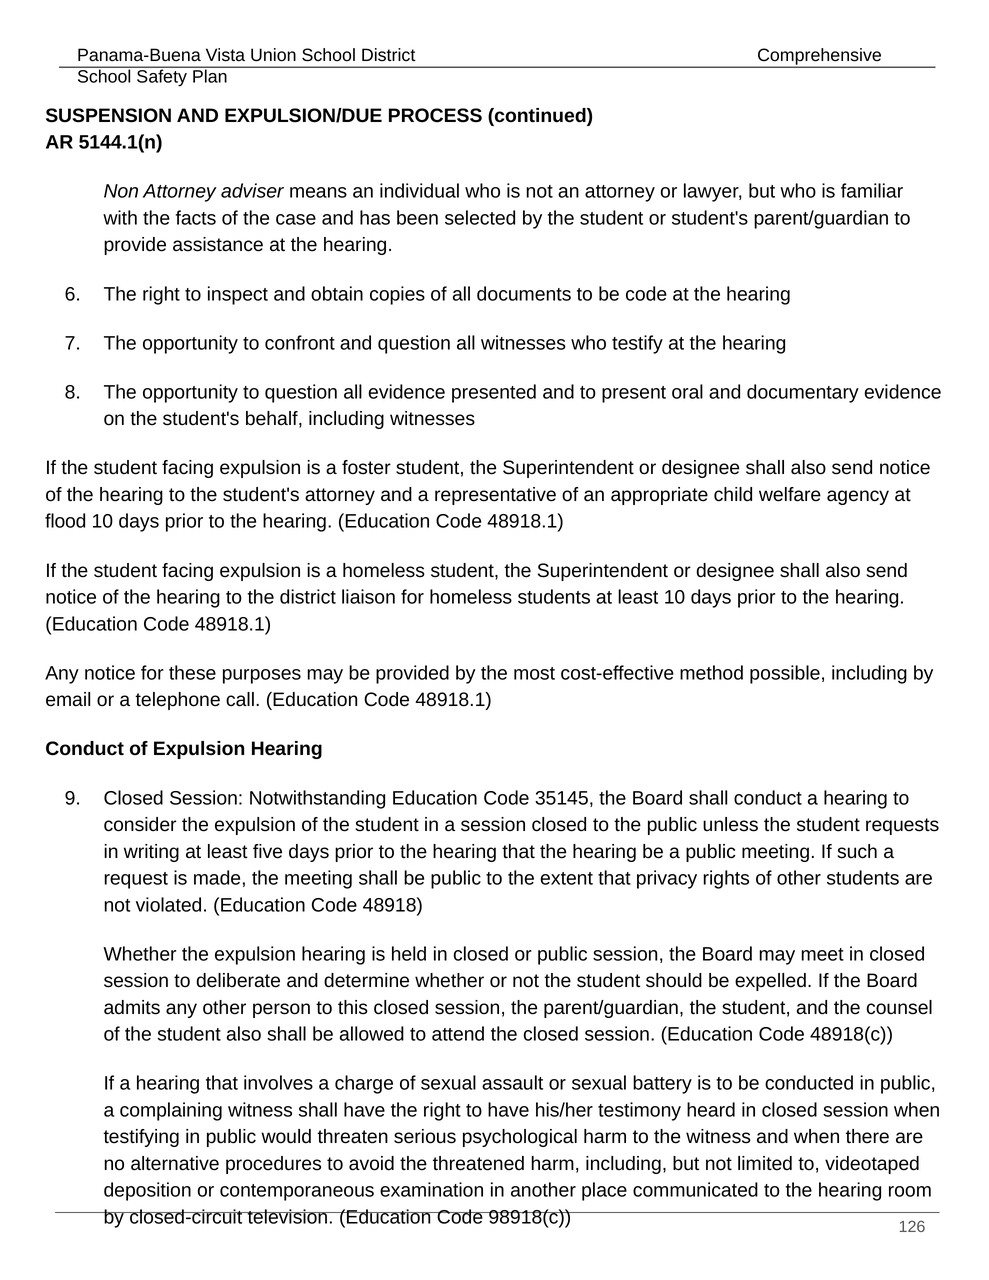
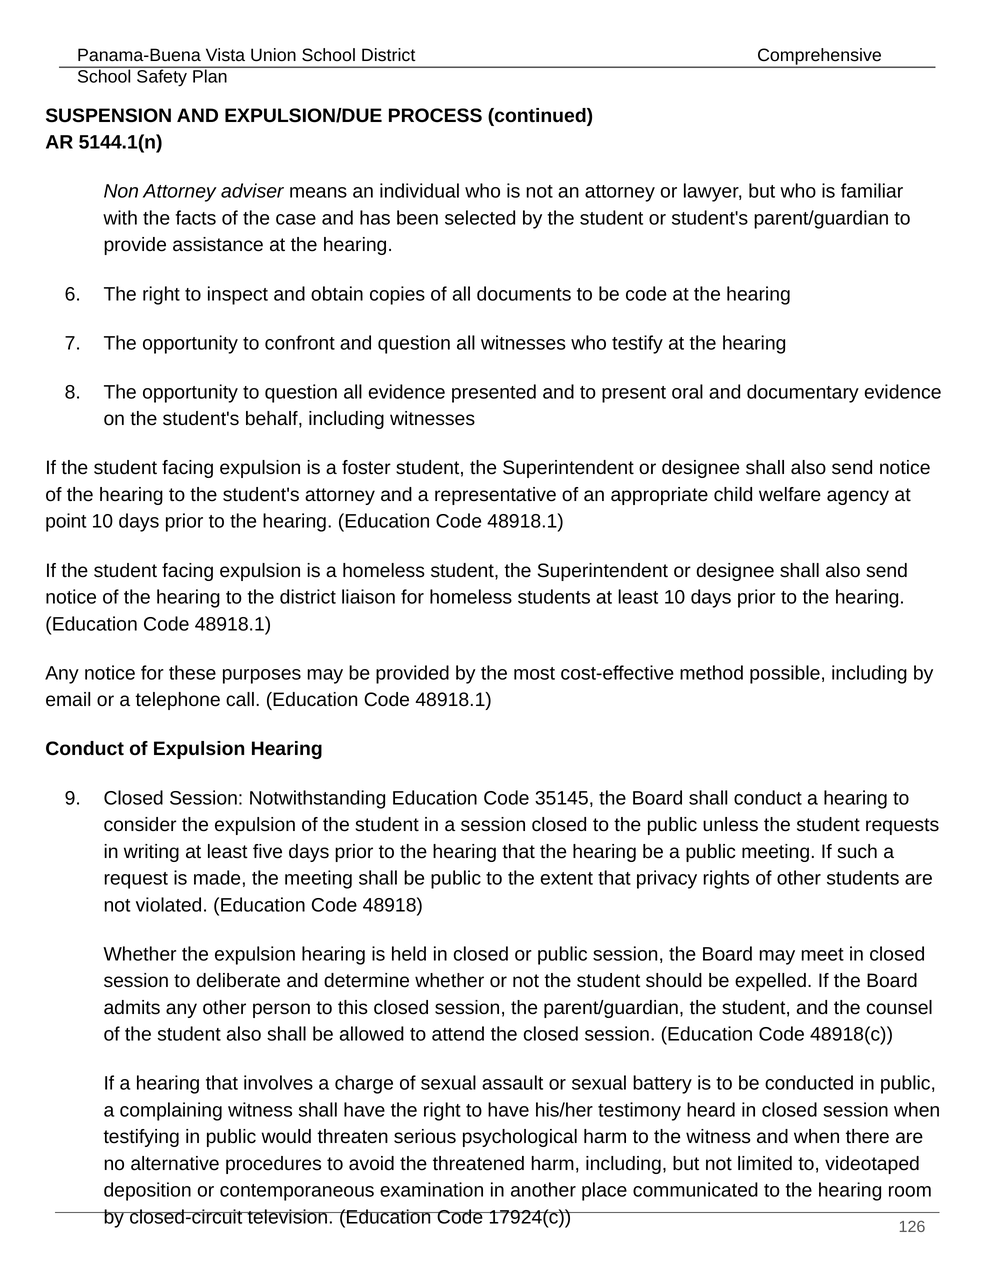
flood: flood -> point (66, 522)
98918(c: 98918(c -> 17924(c (530, 1217)
